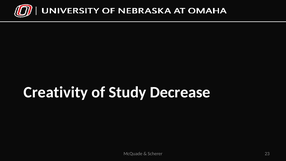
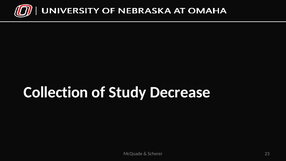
Creativity: Creativity -> Collection (56, 92)
